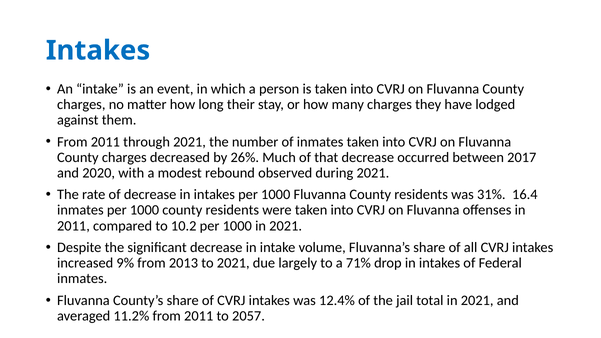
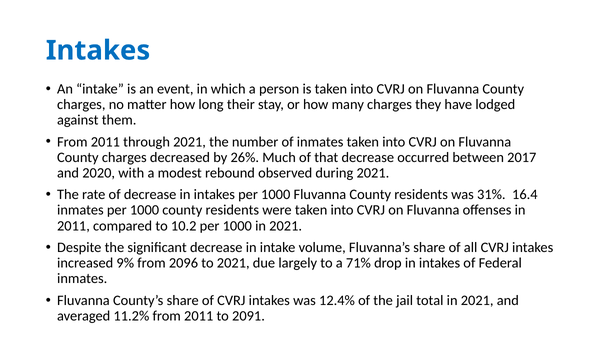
2013: 2013 -> 2096 (183, 263)
2057: 2057 -> 2091 (248, 316)
